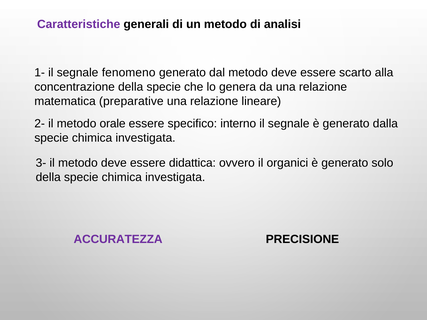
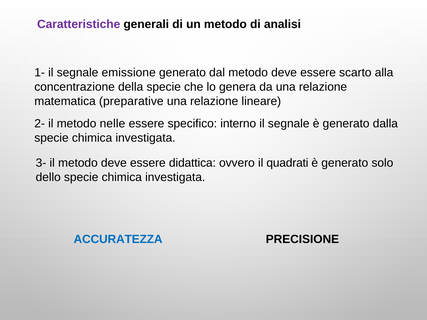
fenomeno: fenomeno -> emissione (129, 73)
orale: orale -> nelle (112, 124)
organici: organici -> quadrati (287, 163)
della: della -> dello (48, 177)
ACCURATEZZA colour: purple -> blue (118, 239)
